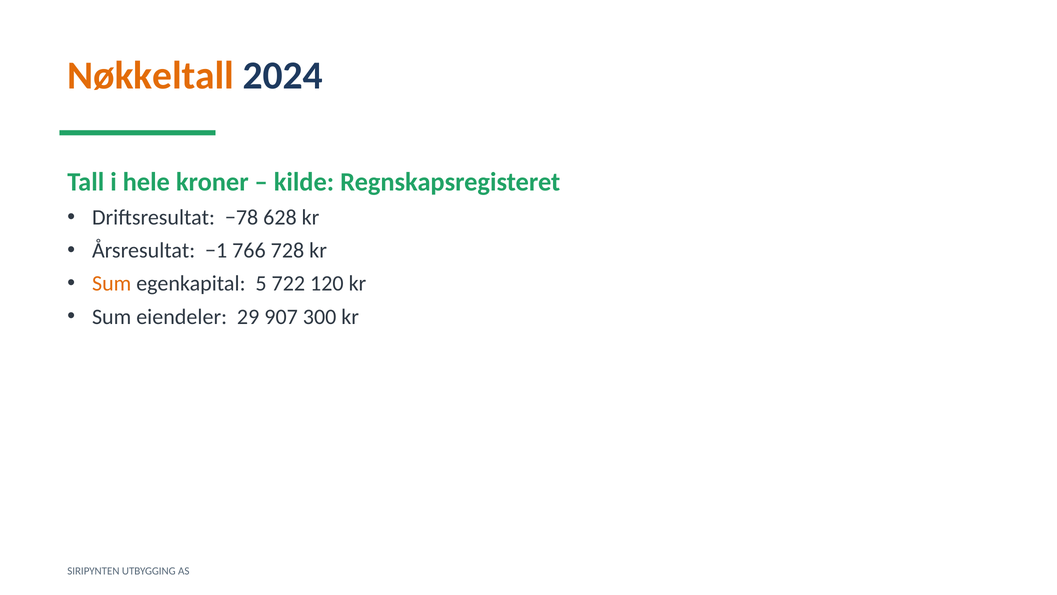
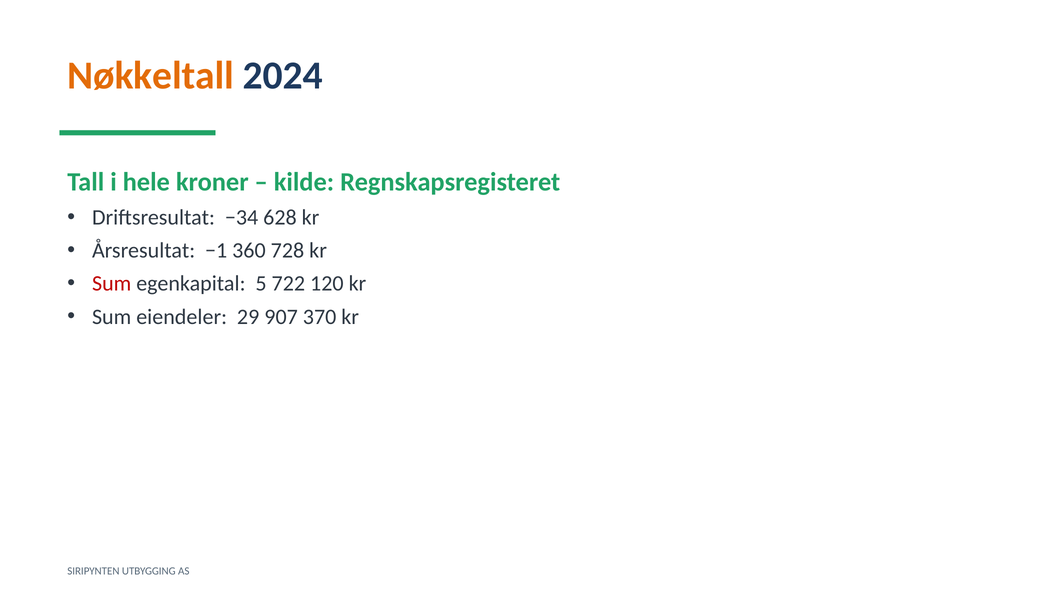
−78: −78 -> −34 (242, 217)
766: 766 -> 360 (249, 250)
Sum colour: orange -> red (112, 283)
300: 300 -> 370 (320, 317)
